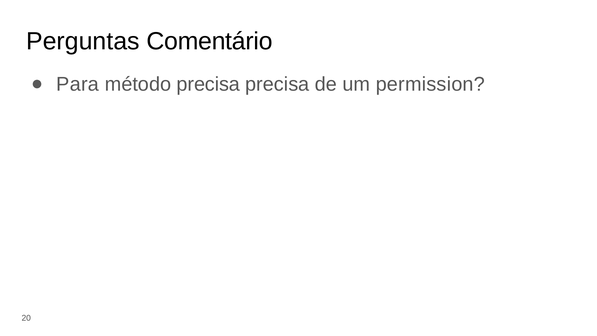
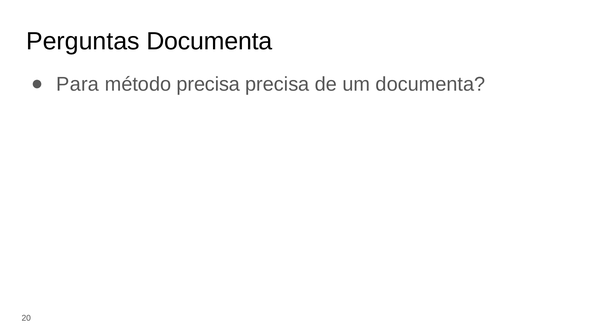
Perguntas Comentário: Comentário -> Documenta (209, 41)
um permission: permission -> documenta (430, 84)
